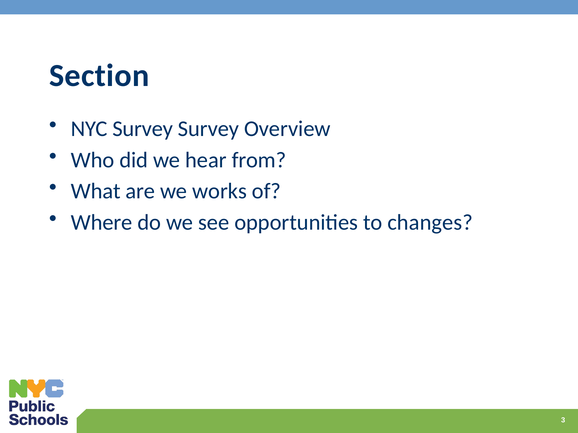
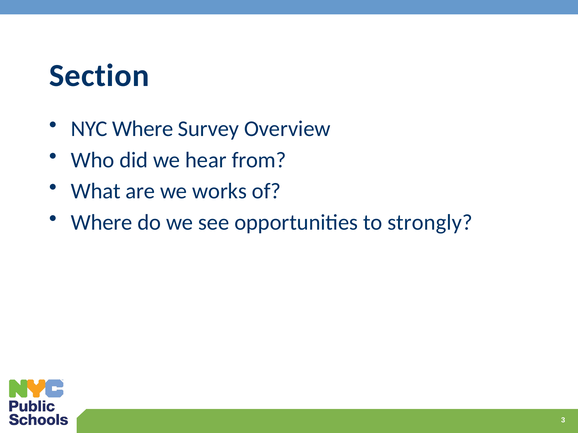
NYC Survey: Survey -> Where (143, 129)
changes: changes -> strongly (430, 223)
